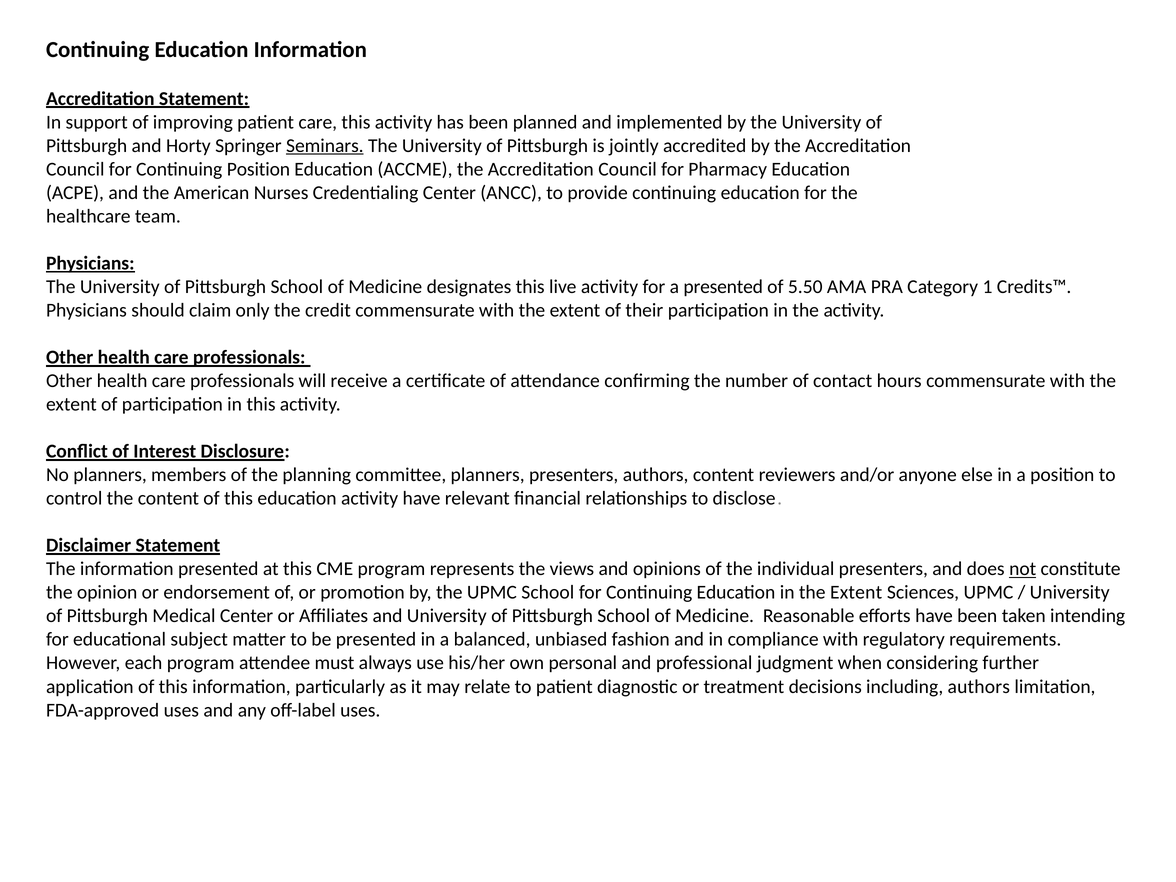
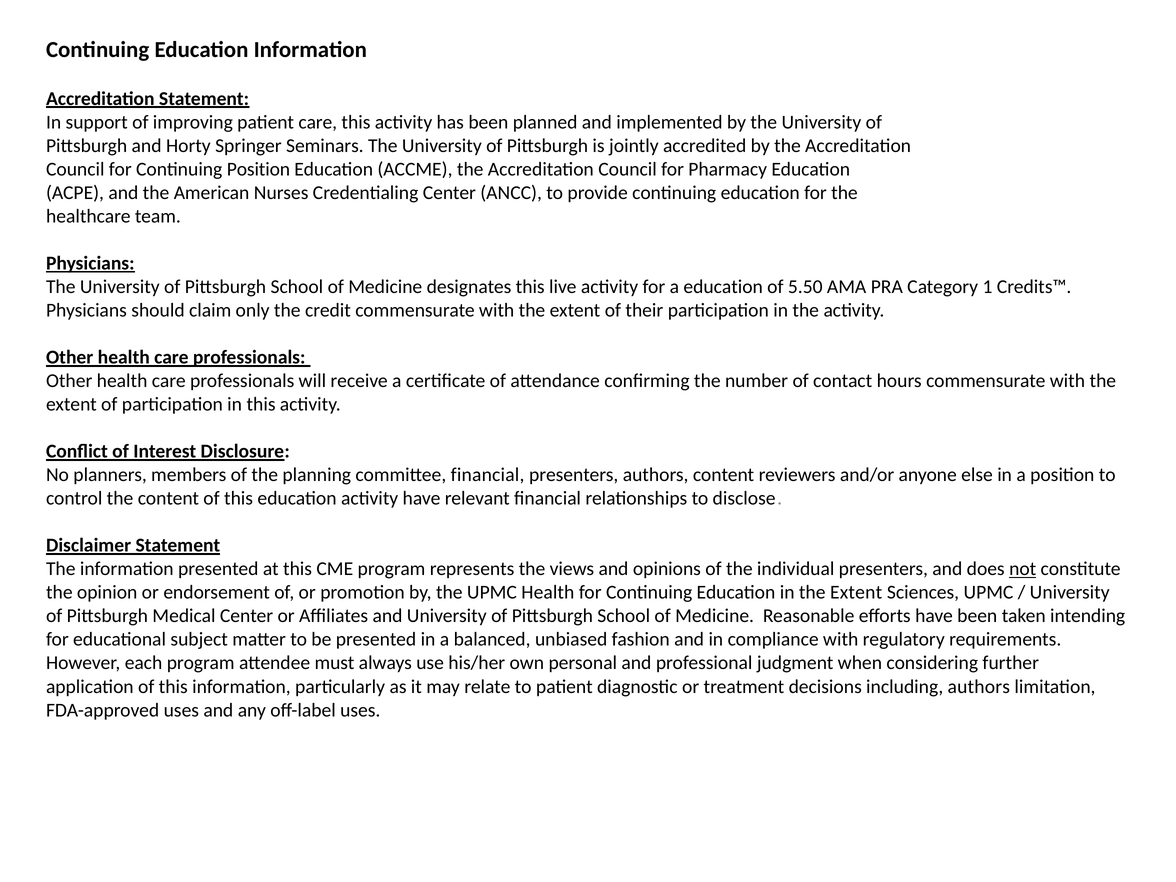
Seminars underline: present -> none (325, 146)
a presented: presented -> education (723, 287)
committee planners: planners -> financial (488, 475)
UPMC School: School -> Health (548, 592)
